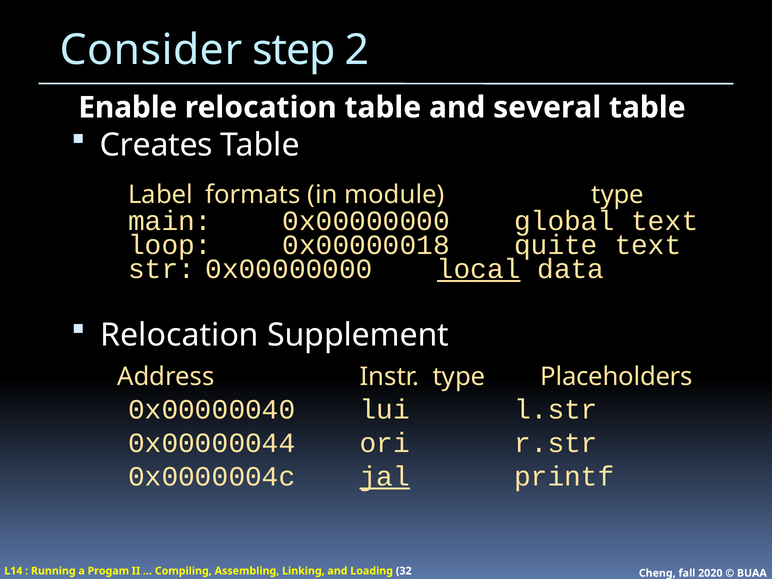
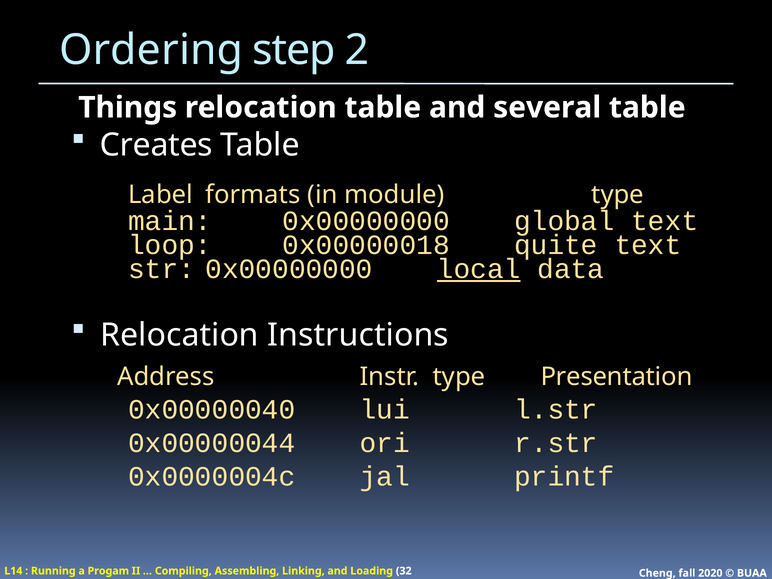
Consider: Consider -> Ordering (151, 50)
Enable: Enable -> Things (128, 108)
Supplement: Supplement -> Instructions (358, 335)
Placeholders: Placeholders -> Presentation (617, 377)
jal underline: present -> none (385, 476)
